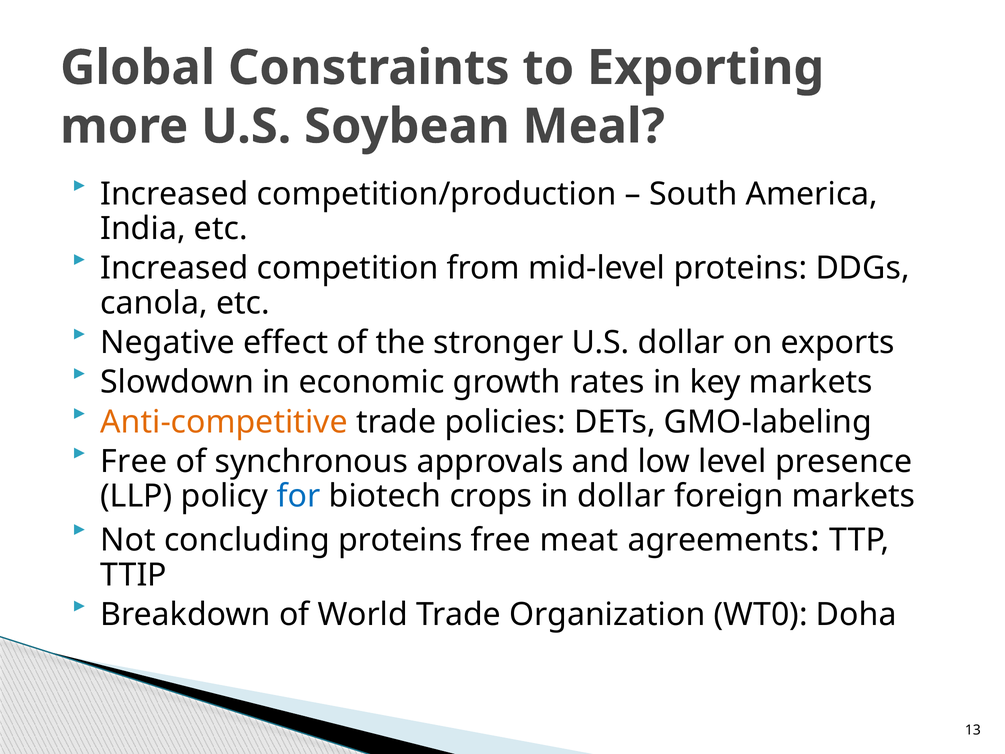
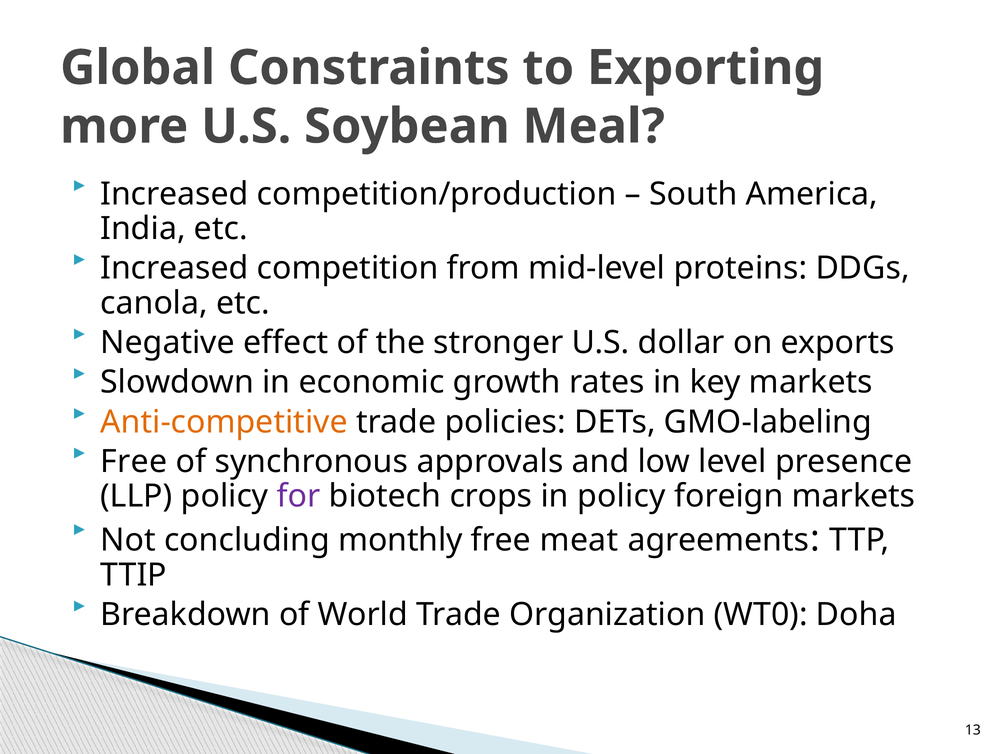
for colour: blue -> purple (299, 496)
in dollar: dollar -> policy (621, 496)
concluding proteins: proteins -> monthly (400, 540)
